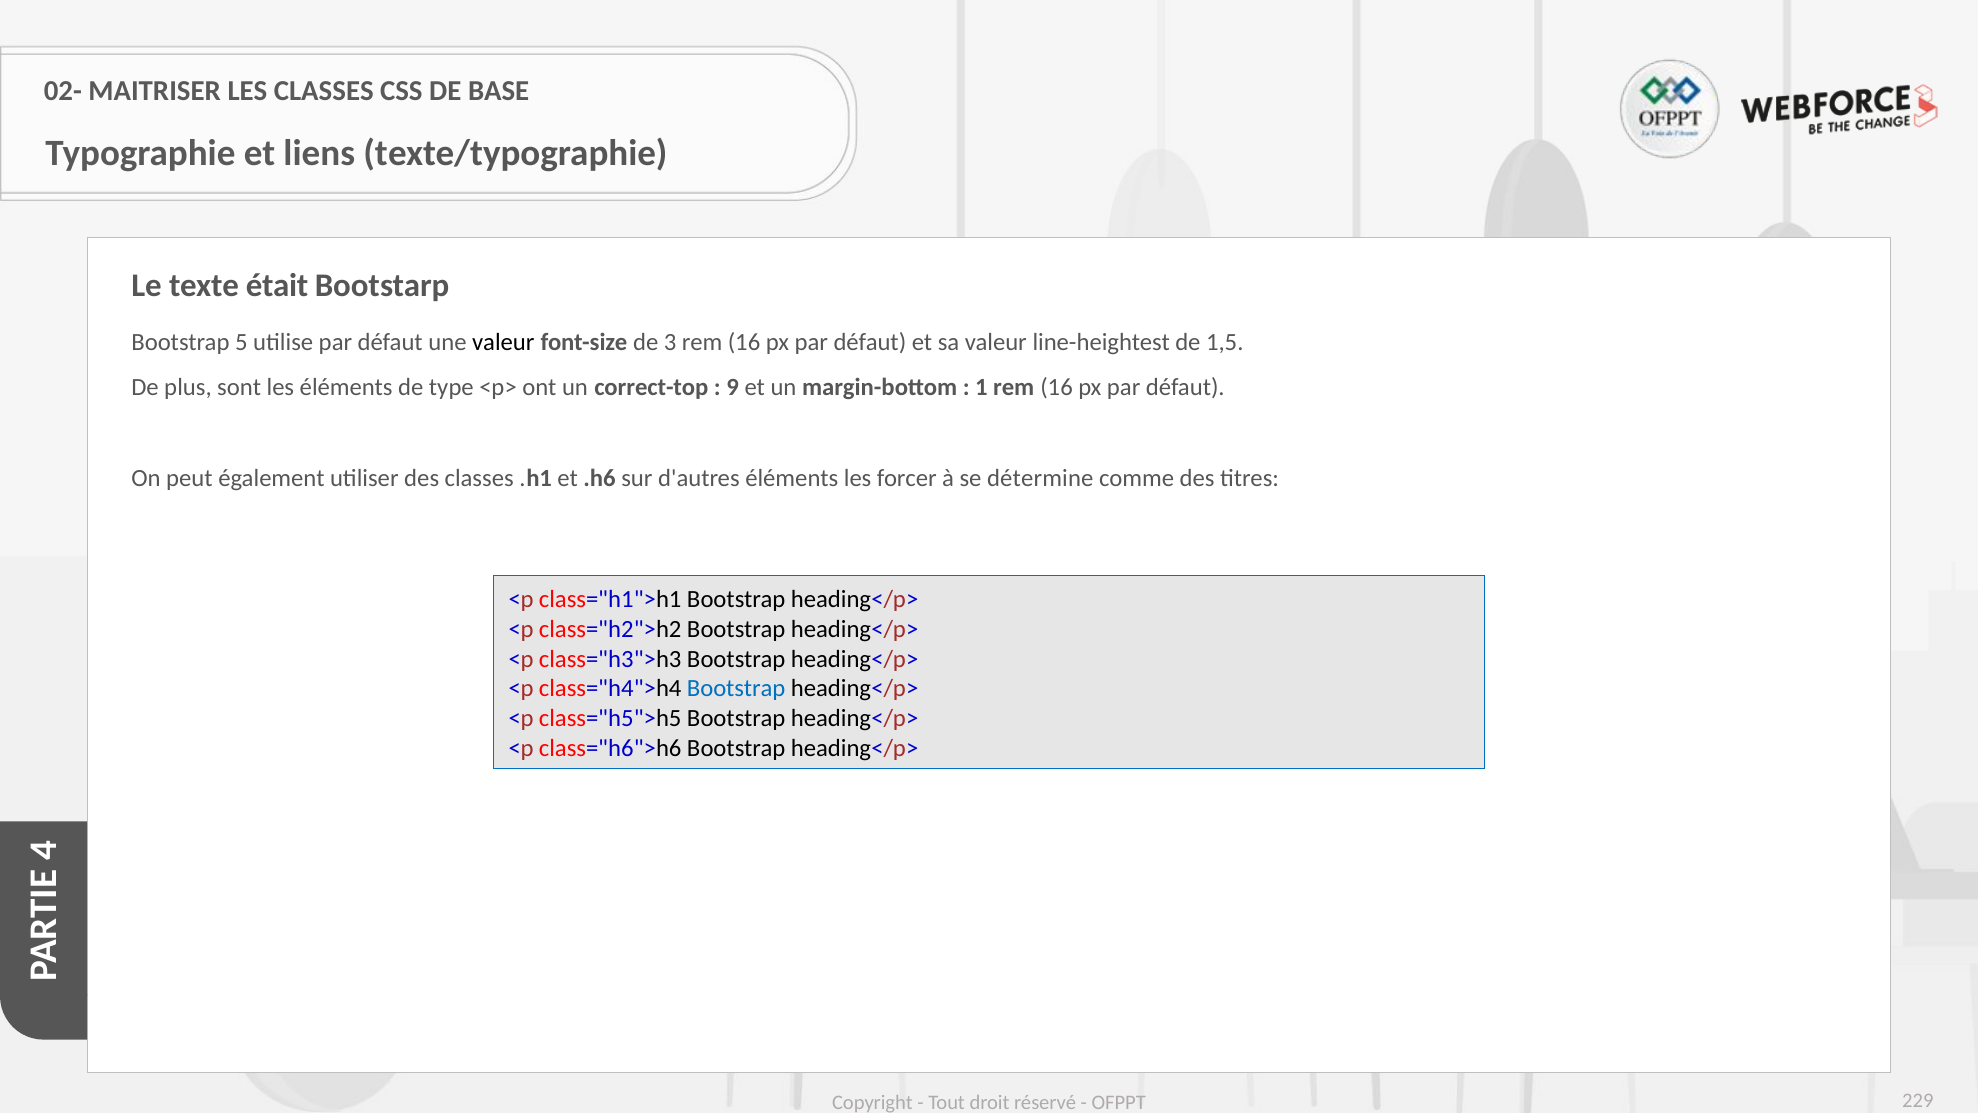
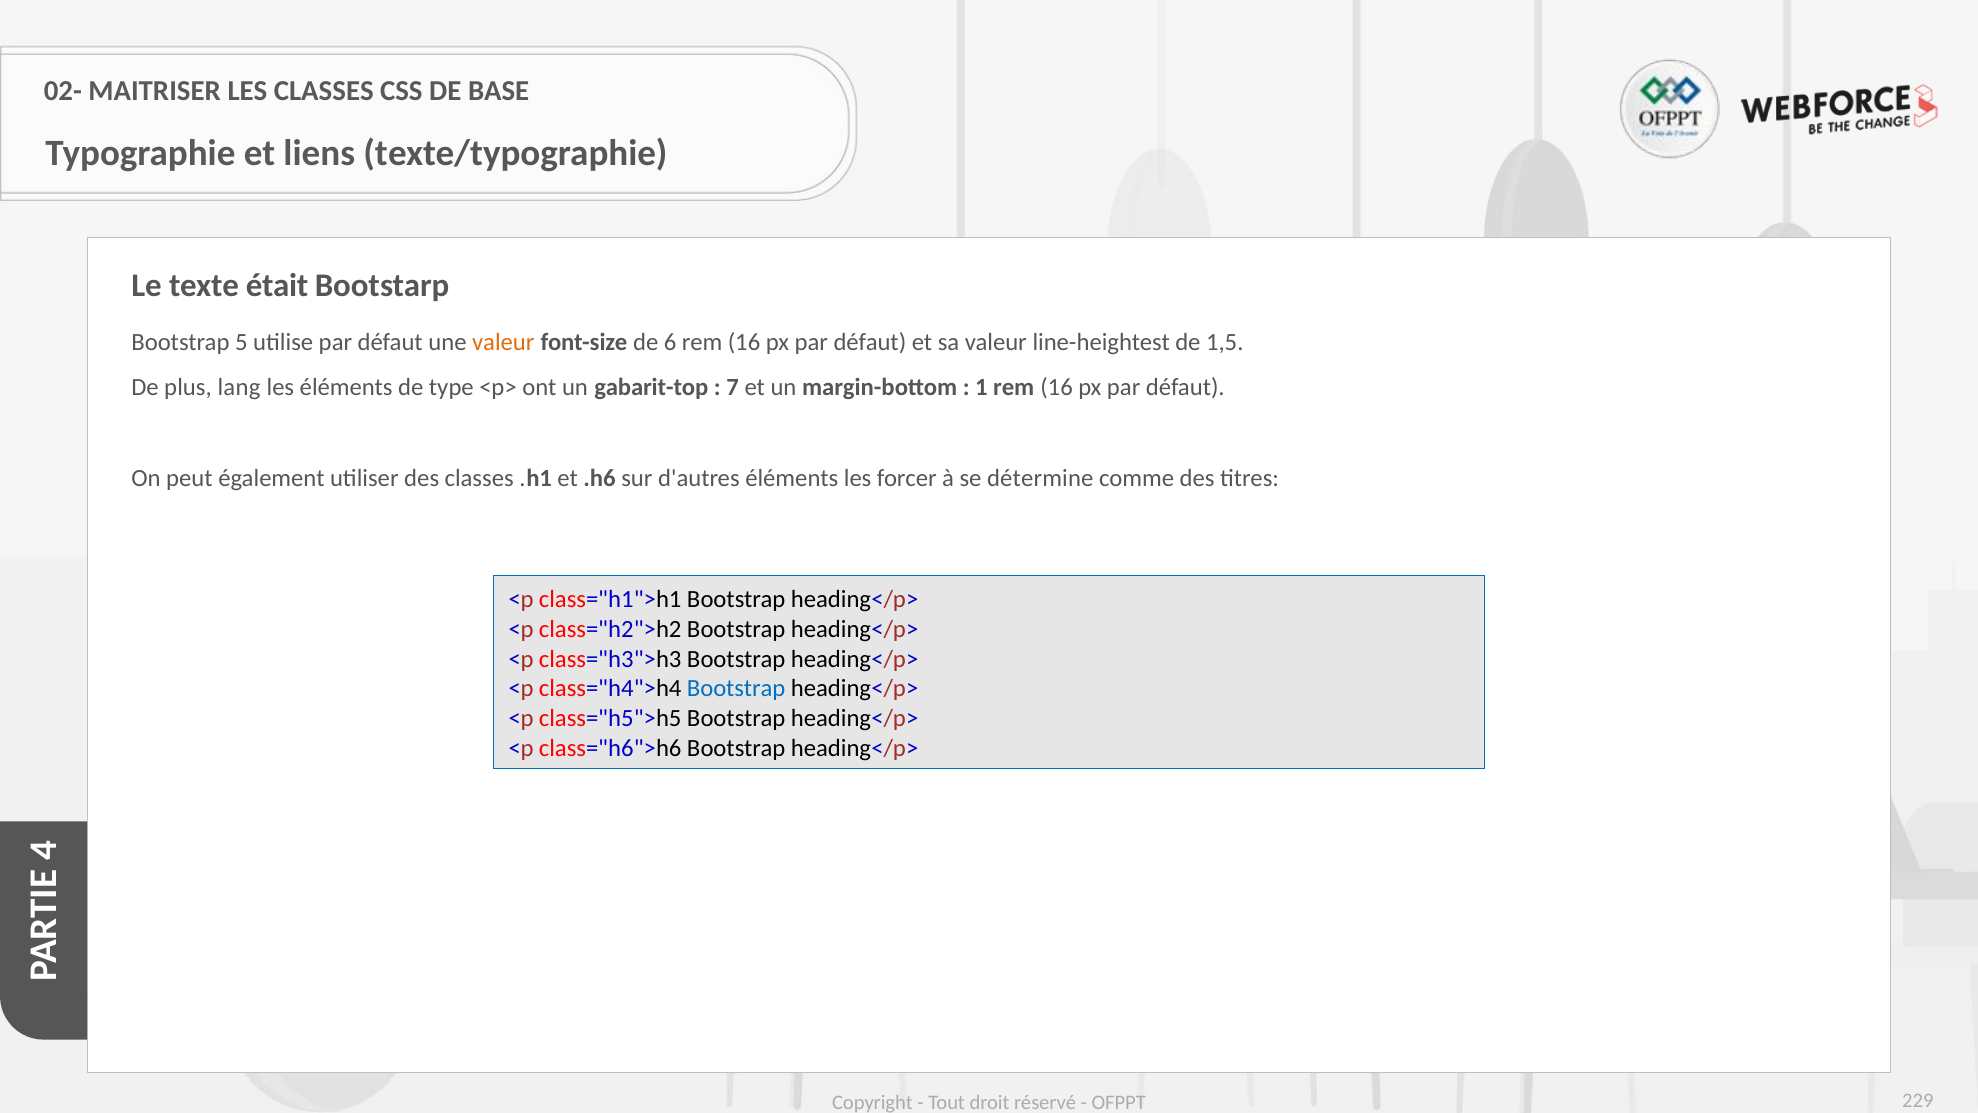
valeur colour: black -> orange (503, 342)
3: 3 -> 6 (670, 342)
sont: sont -> lang (239, 388)
correct-top: correct-top -> gabarit-top (651, 388)
9: 9 -> 7 (733, 388)
